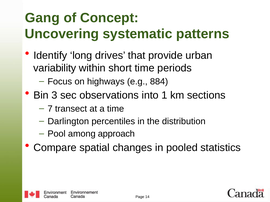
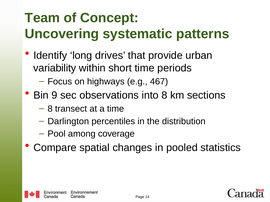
Gang: Gang -> Team (42, 18)
884: 884 -> 467 (159, 82)
3: 3 -> 9 (54, 96)
into 1: 1 -> 8 (164, 96)
7: 7 -> 8 (50, 109)
approach: approach -> coverage (116, 134)
